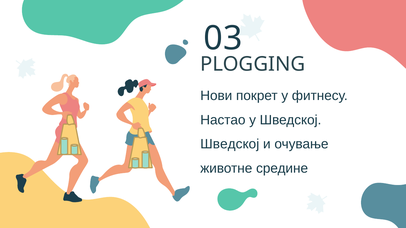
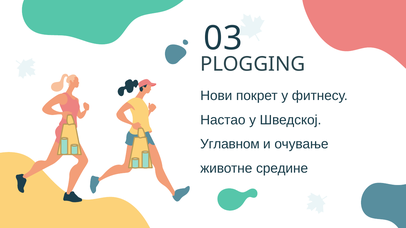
Шведској: Шведској -> Углавном (230, 144)
